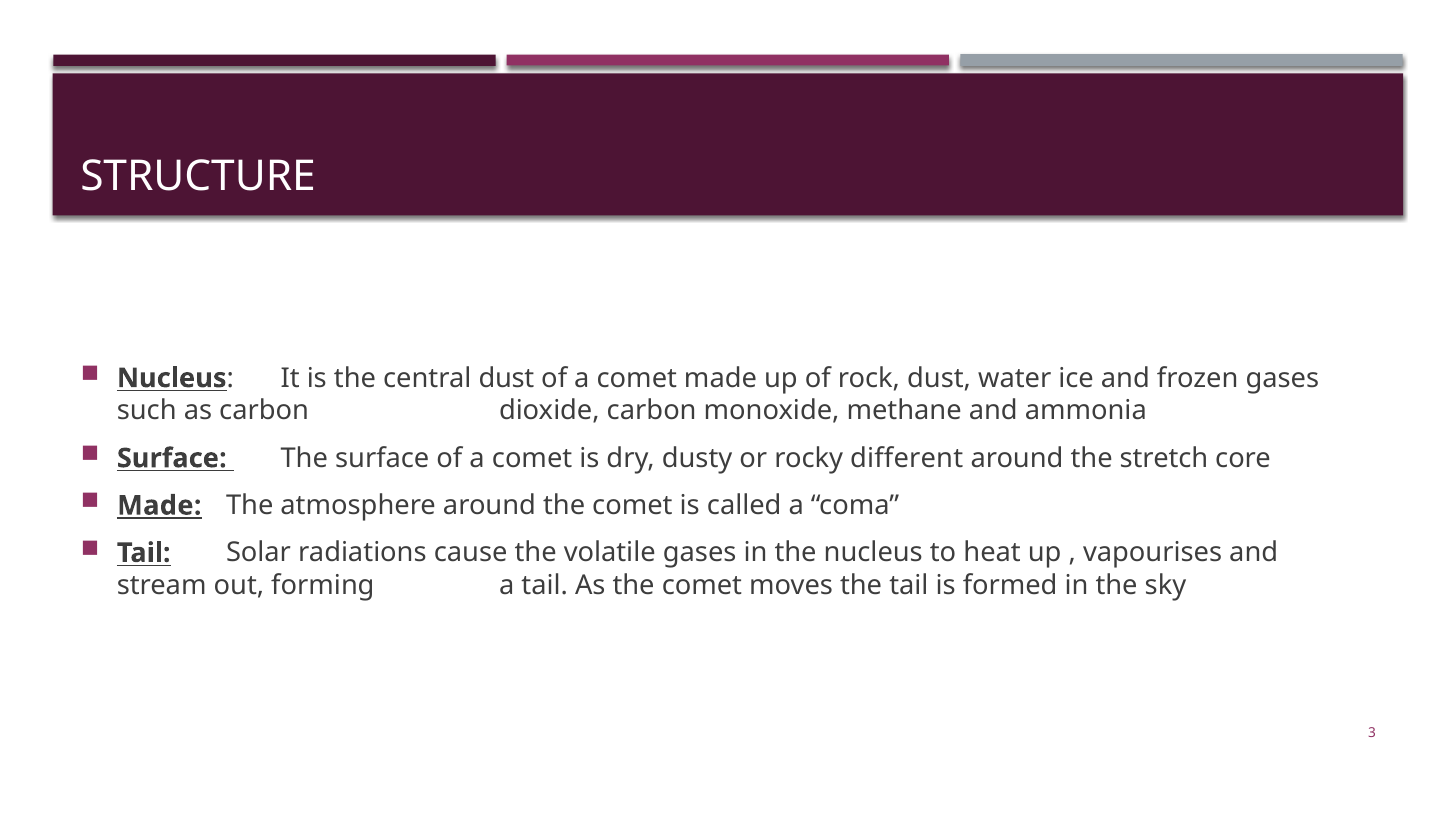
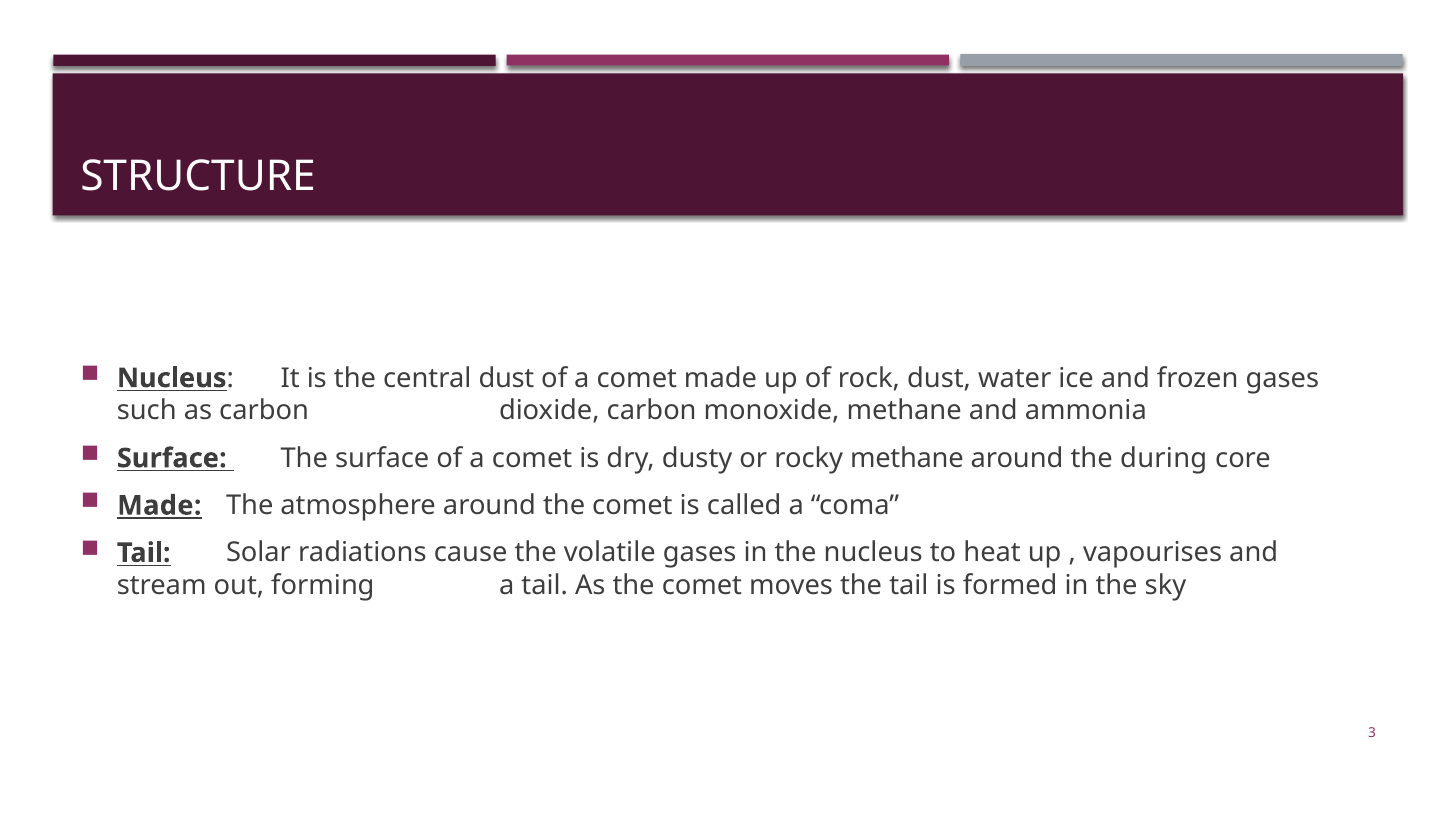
rocky different: different -> methane (907, 458)
stretch: stretch -> during (1164, 458)
